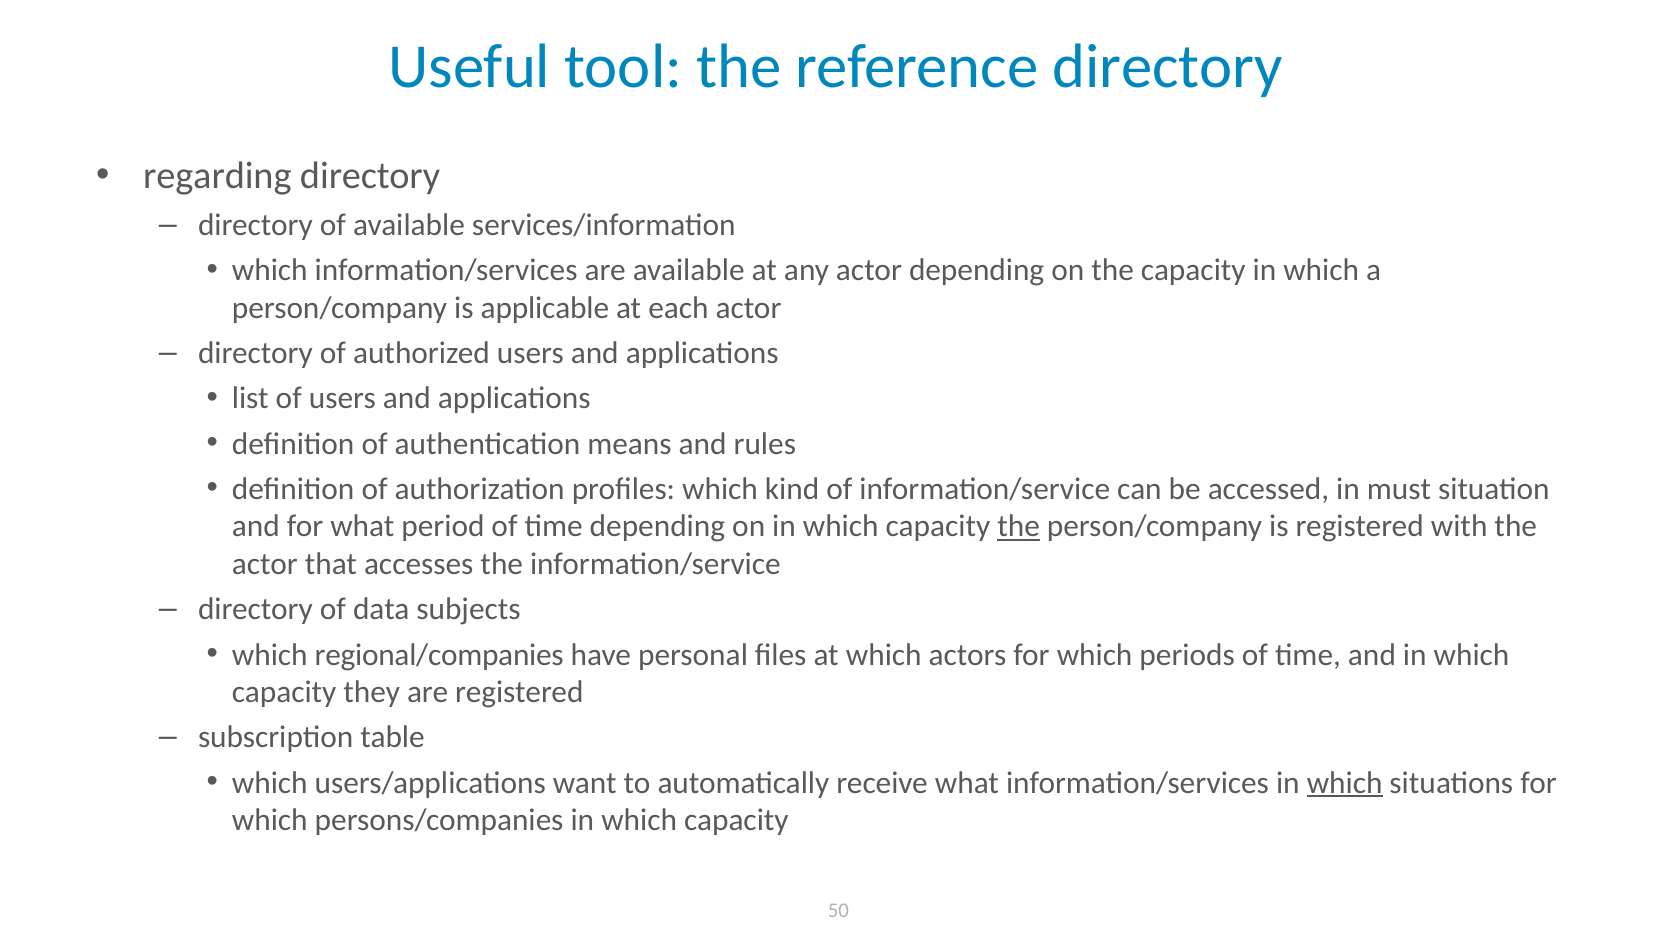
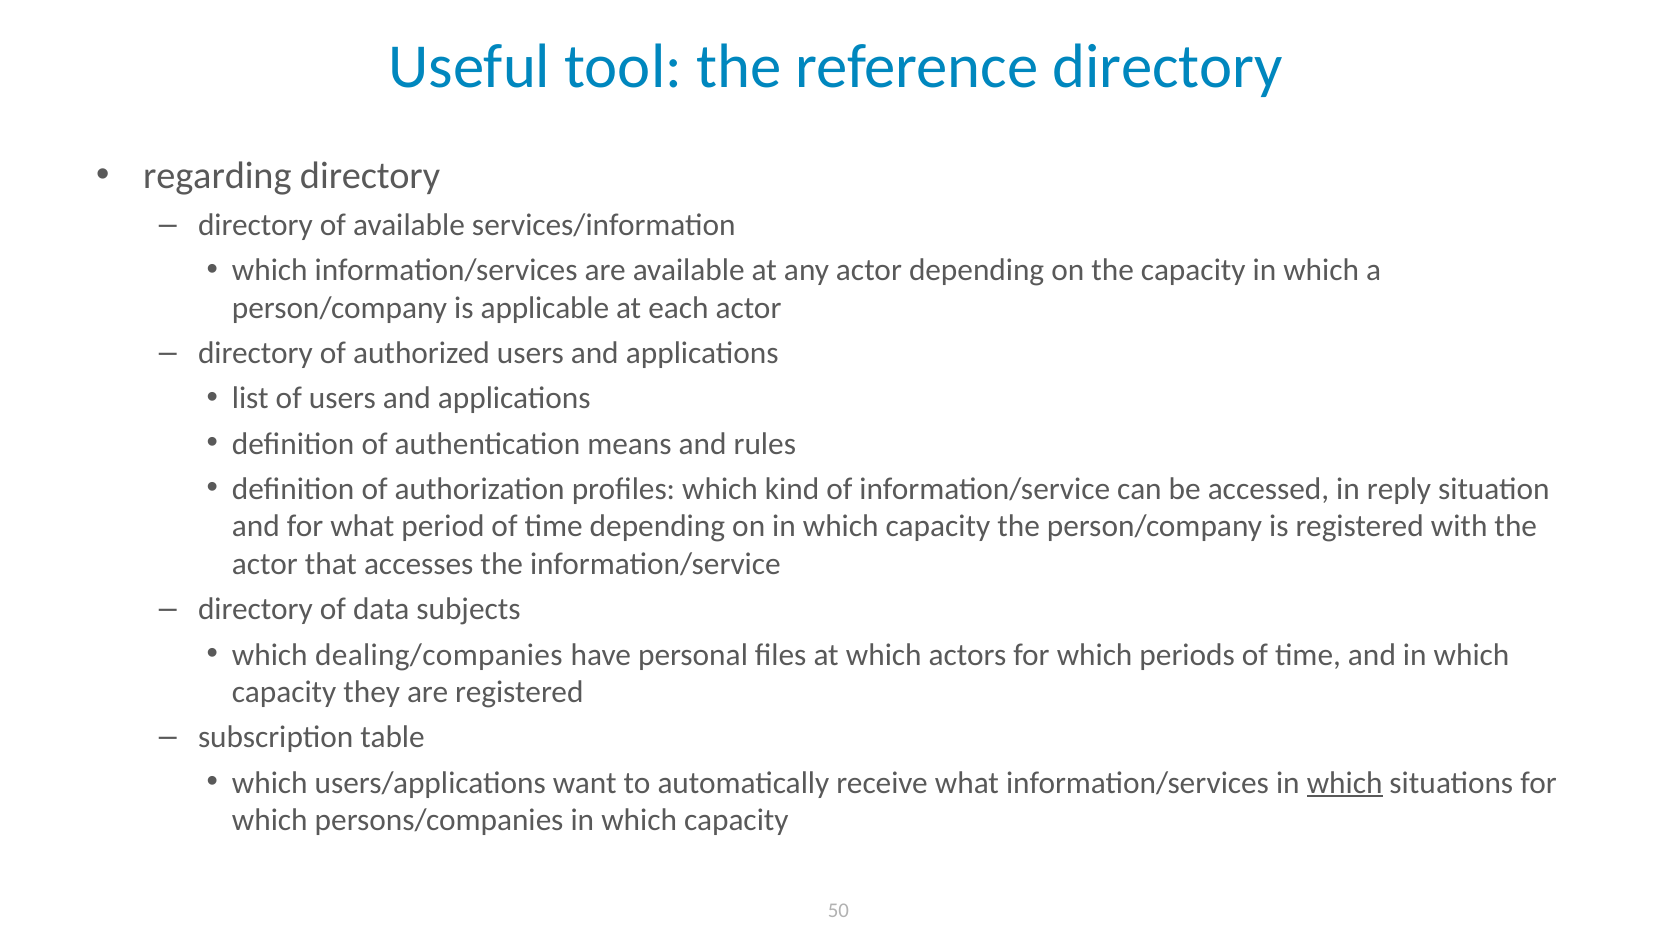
must: must -> reply (1399, 489)
the underline: present -> none (1019, 527)
regional/companies: regional/companies -> dealing/companies (439, 655)
